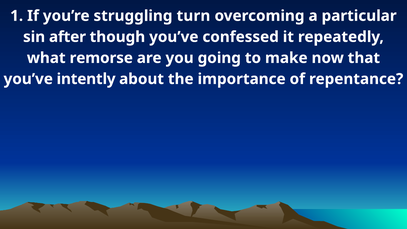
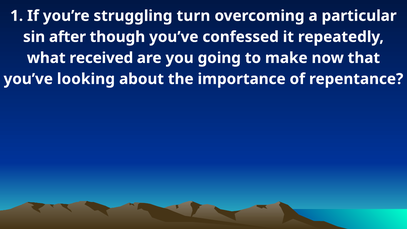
remorse: remorse -> received (101, 58)
intently: intently -> looking (86, 79)
